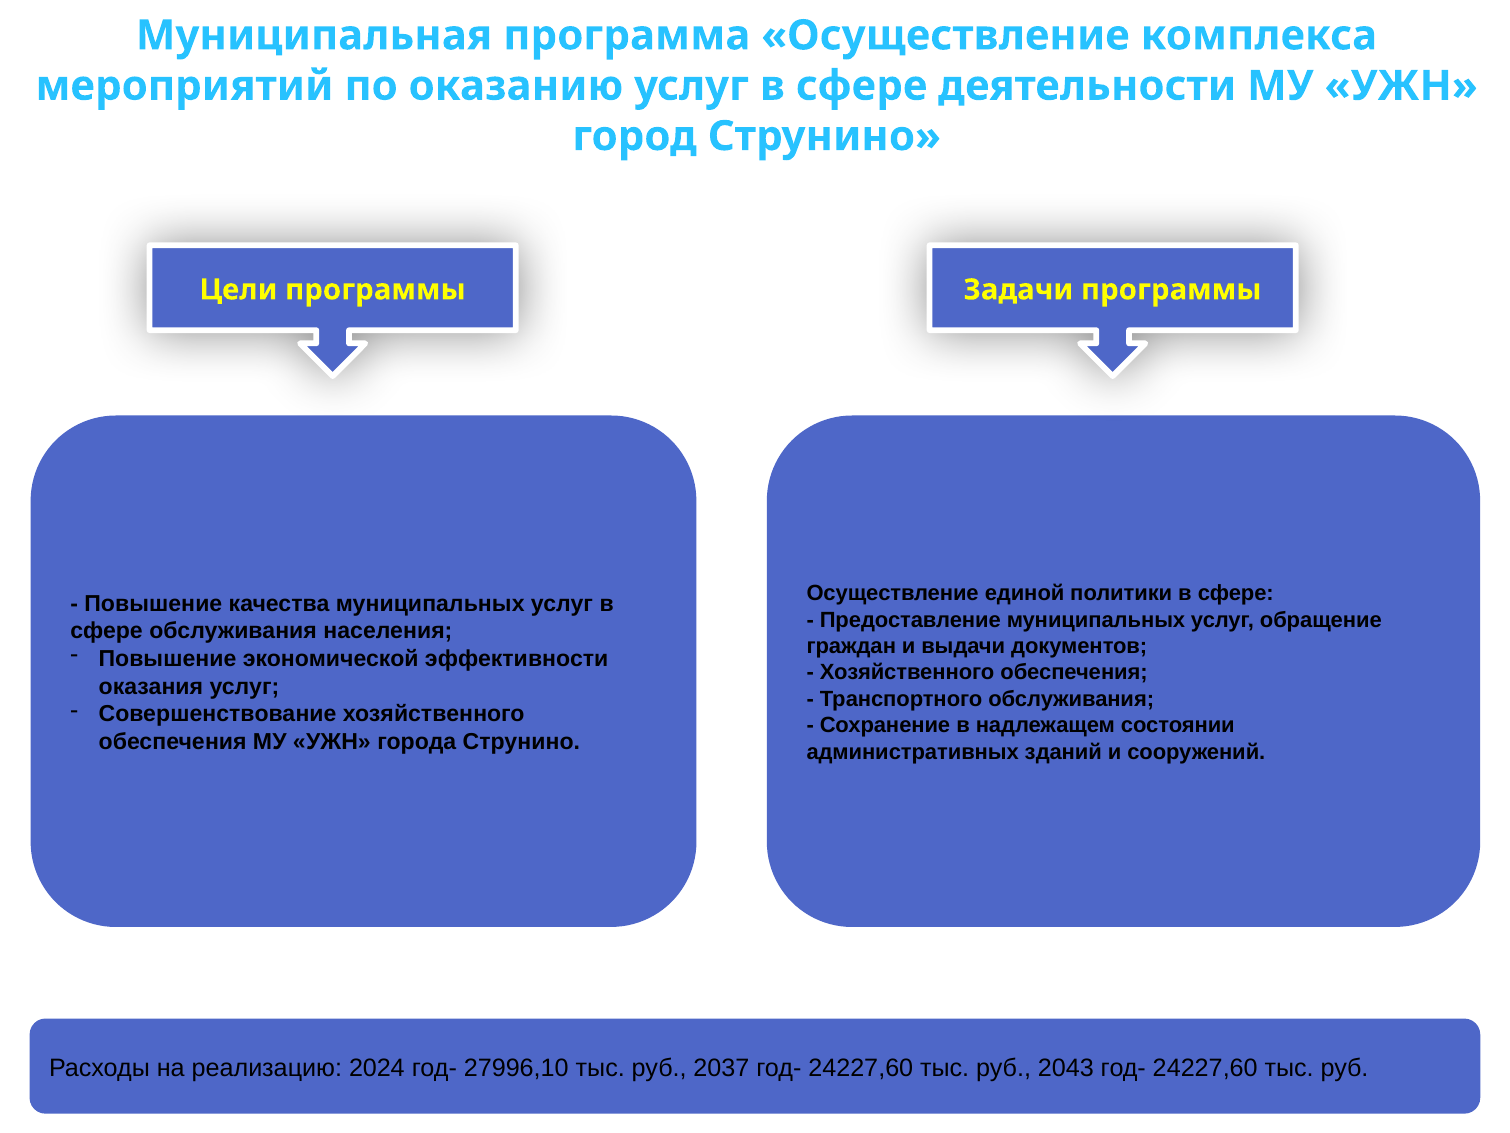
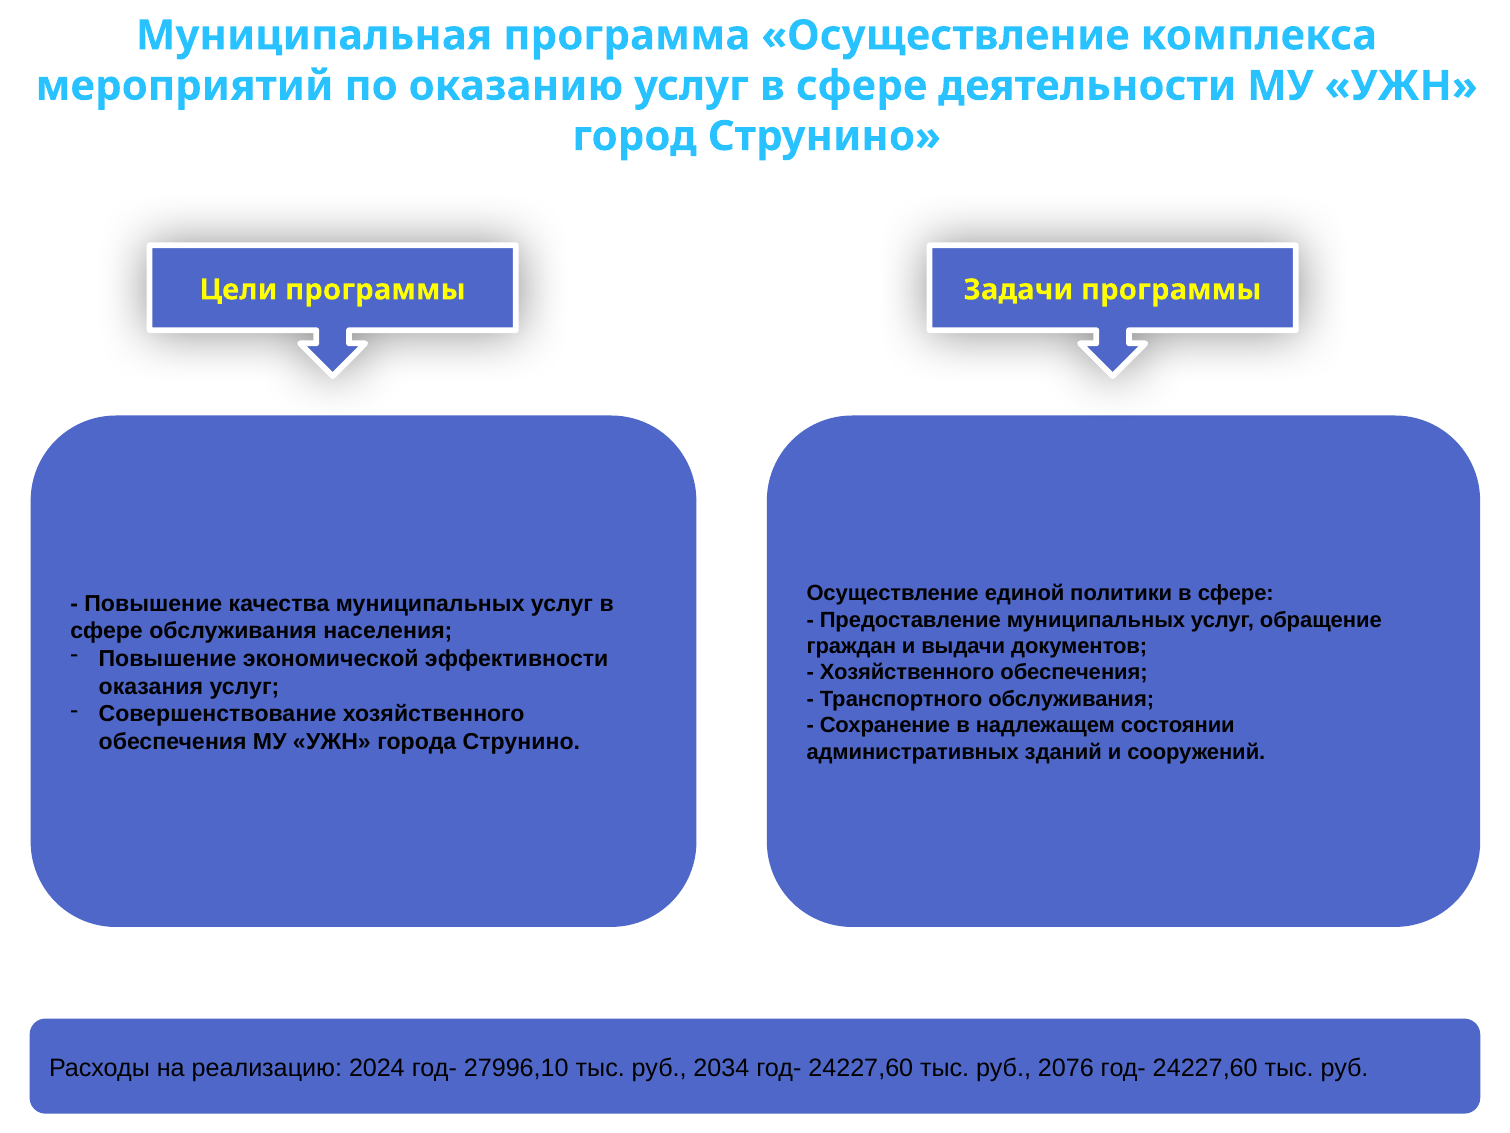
2037: 2037 -> 2034 (721, 1067)
2043: 2043 -> 2076 (1066, 1067)
